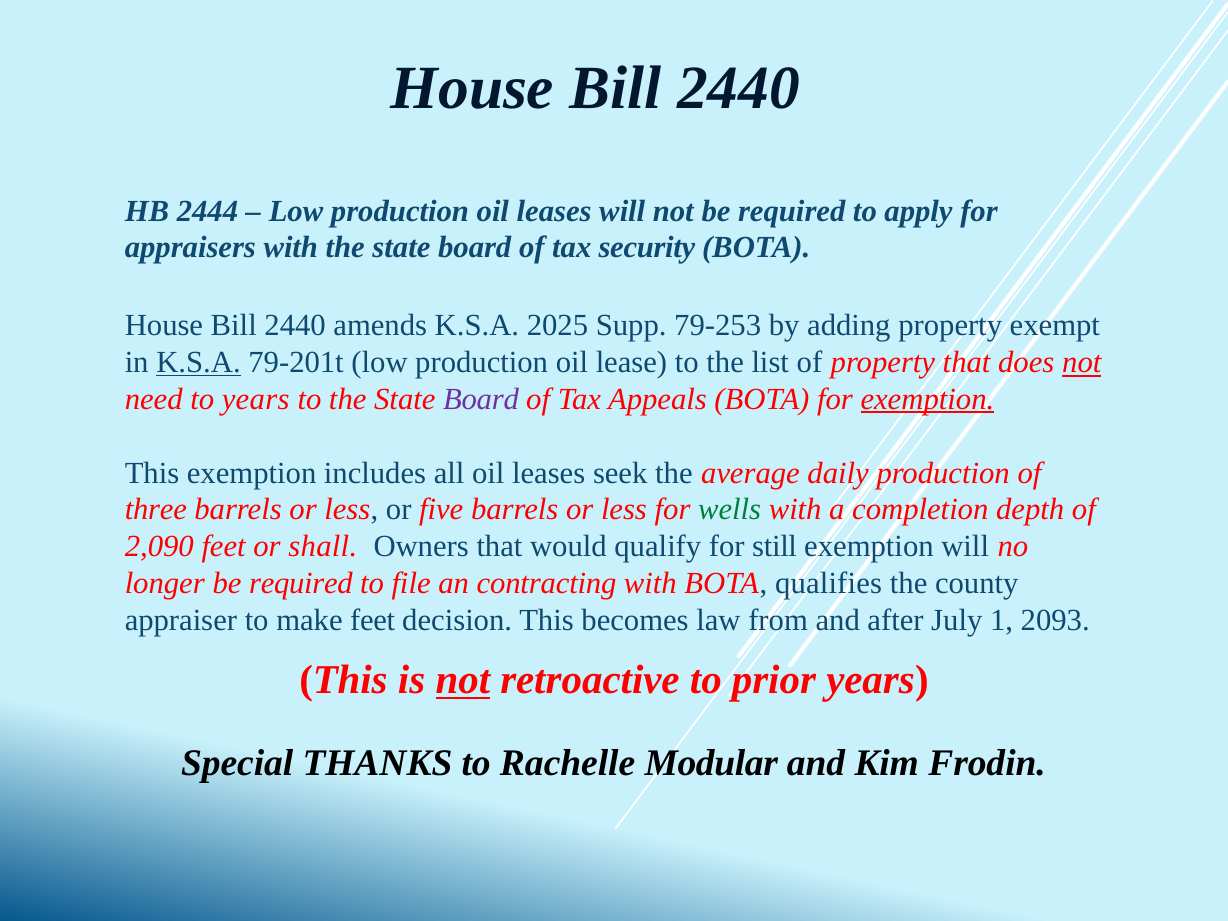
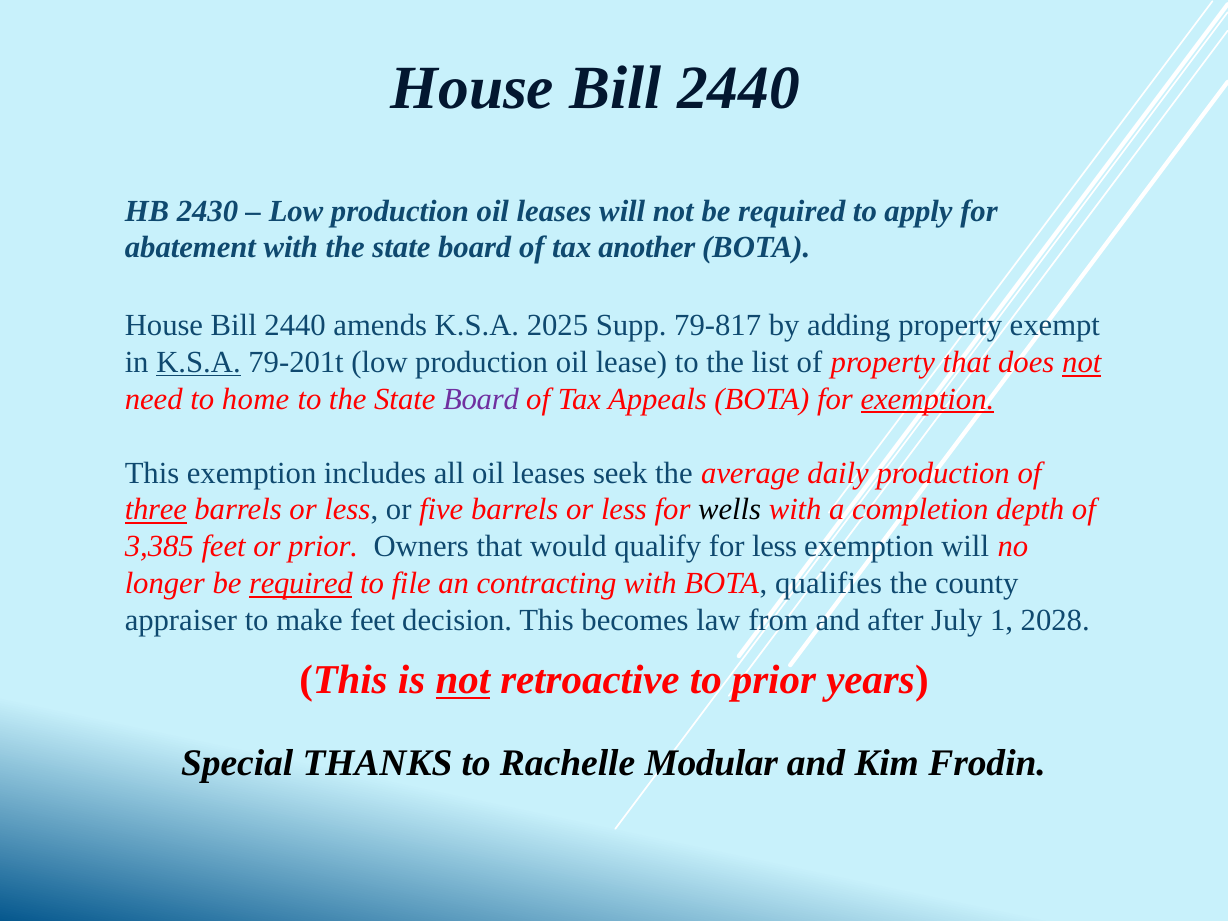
2444: 2444 -> 2430 (207, 211)
appraisers: appraisers -> abatement (190, 248)
security: security -> another (647, 248)
79-253: 79-253 -> 79-817 (718, 326)
to years: years -> home (256, 399)
three underline: none -> present (156, 510)
wells colour: green -> black (730, 510)
2,090: 2,090 -> 3,385 (159, 547)
or shall: shall -> prior (323, 547)
for still: still -> less (775, 547)
required underline: none -> present (301, 583)
2093: 2093 -> 2028 (1055, 620)
